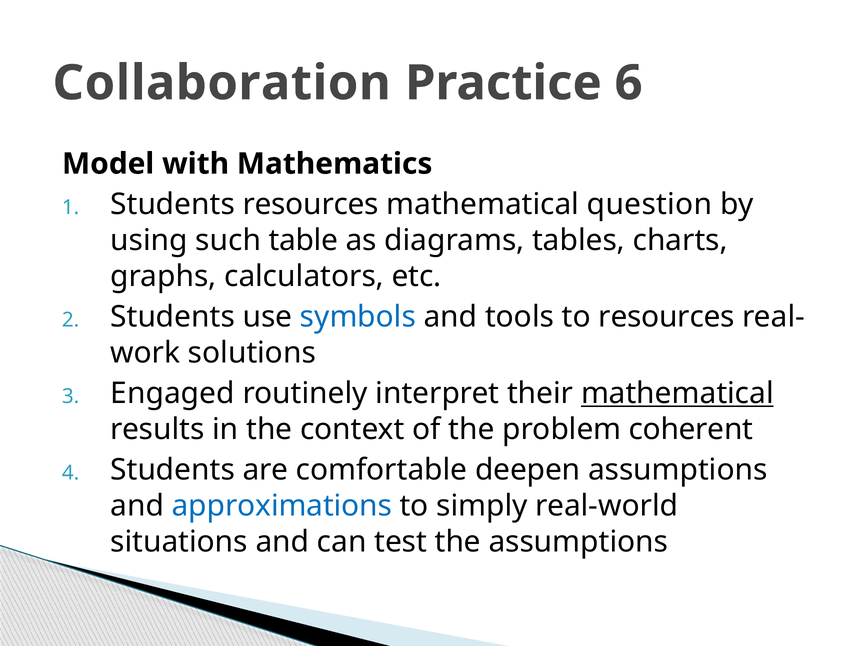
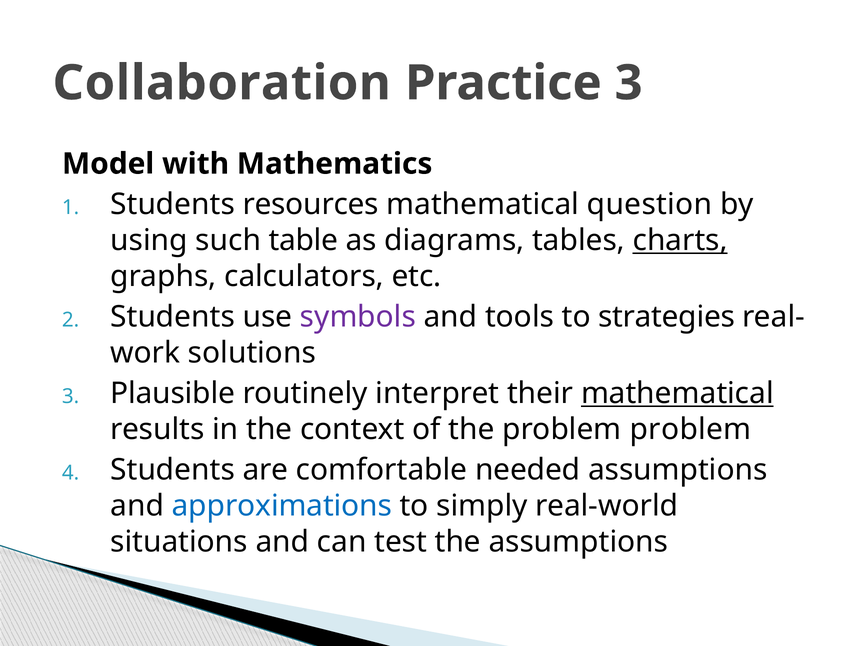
Practice 6: 6 -> 3 (629, 83)
charts underline: none -> present (680, 241)
symbols colour: blue -> purple (358, 317)
to resources: resources -> strategies (667, 317)
Engaged: Engaged -> Plausible (173, 394)
problem coherent: coherent -> problem (691, 430)
deepen: deepen -> needed (528, 470)
